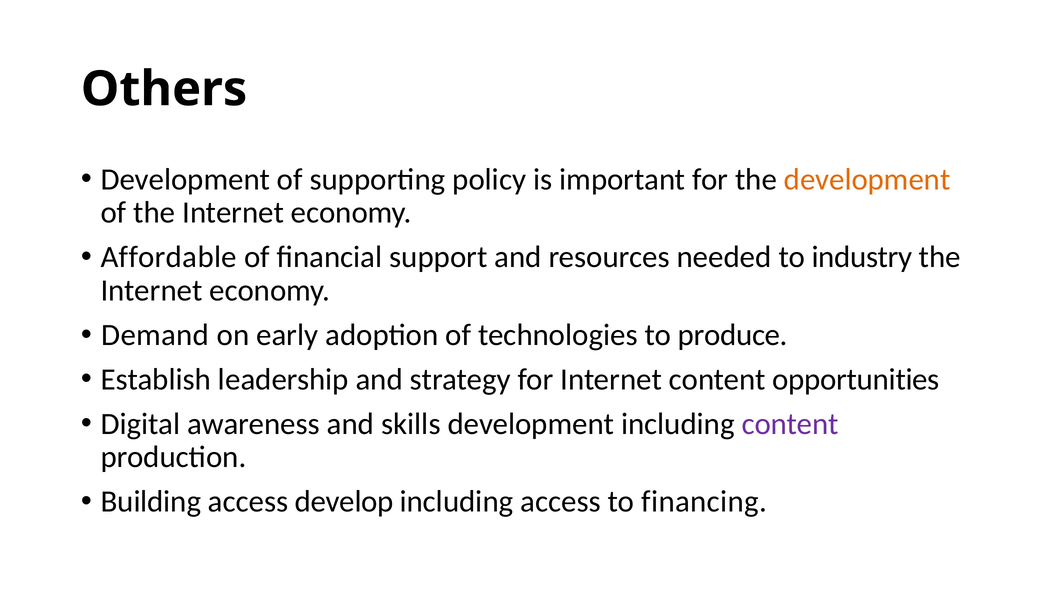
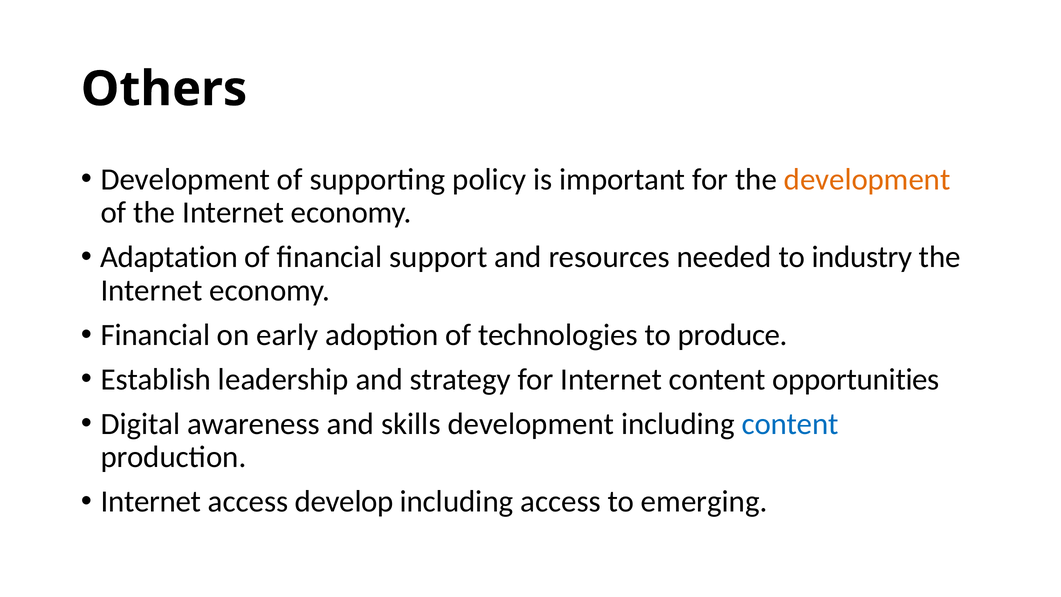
Affordable: Affordable -> Adaptation (169, 257)
Demand: Demand -> Financial (155, 335)
content colour: purple -> blue (790, 424)
Building: Building -> Internet (151, 502)
financing: financing -> emerging (704, 502)
